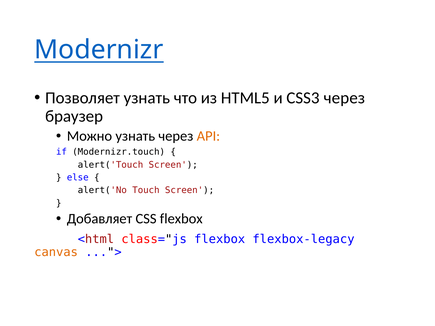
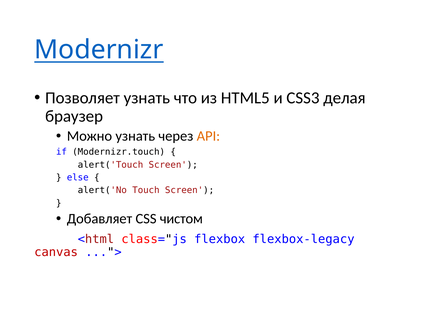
CSS3 через: через -> делая (344, 98)
CSS flexbox: flexbox -> чистом (181, 219)
canvas colour: orange -> red (56, 252)
